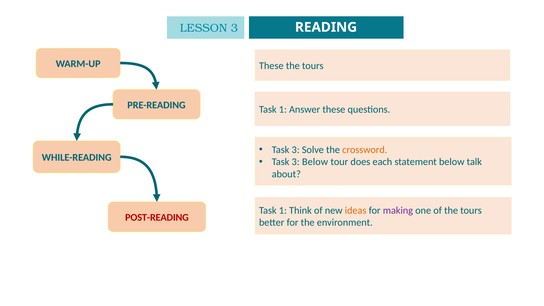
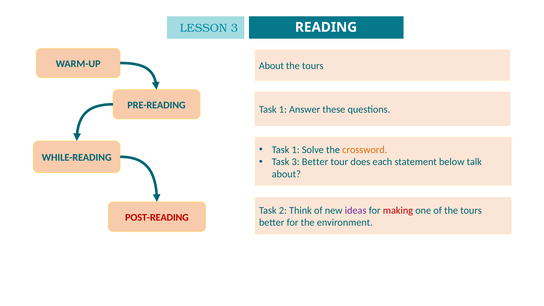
These: These -> About (271, 66)
3: 3 -> 1 (296, 150)
3 Below: Below -> Better (315, 162)
1: 1 -> 2 (283, 210)
ideas colour: orange -> purple (356, 210)
making colour: purple -> red (398, 210)
